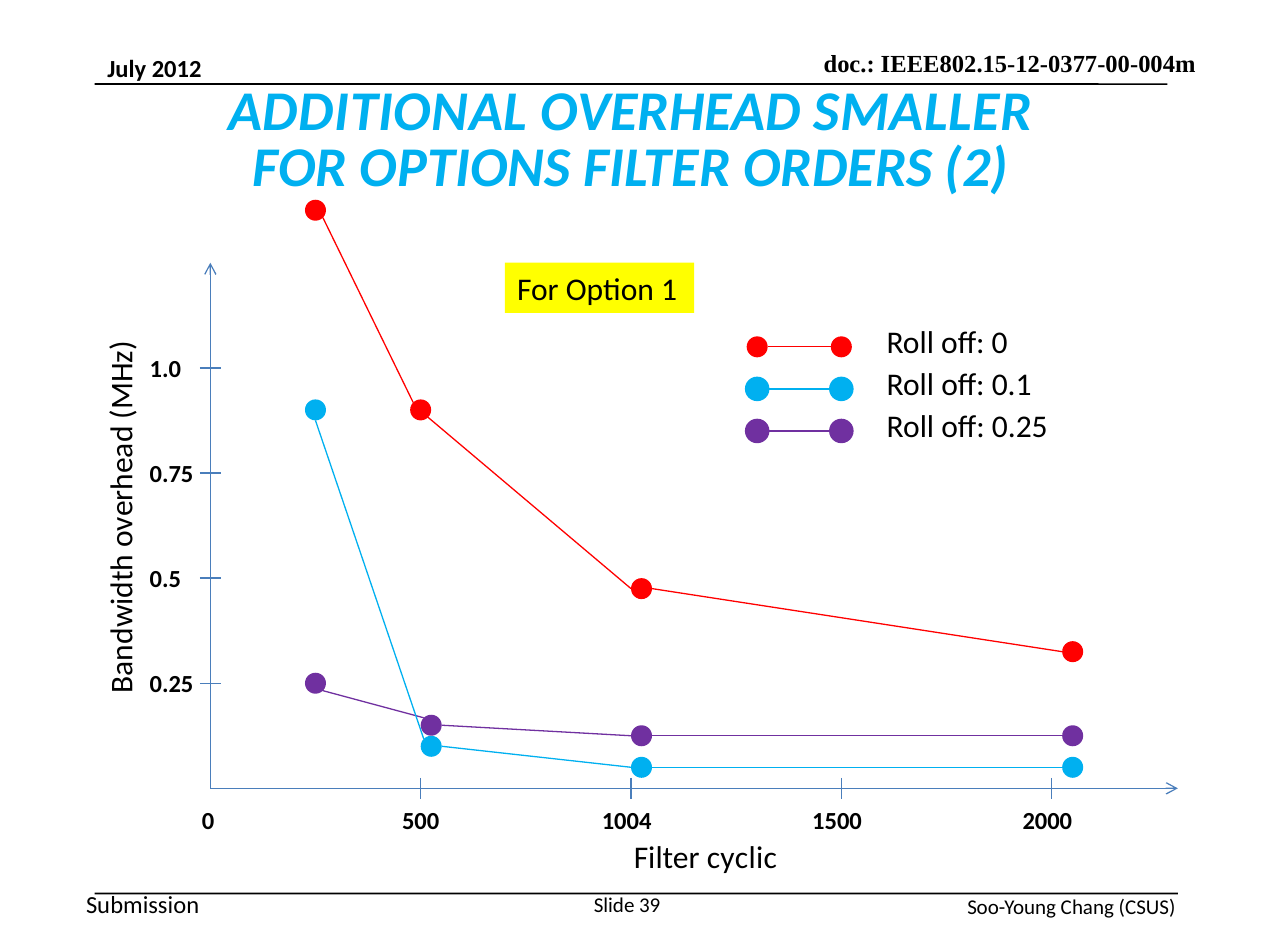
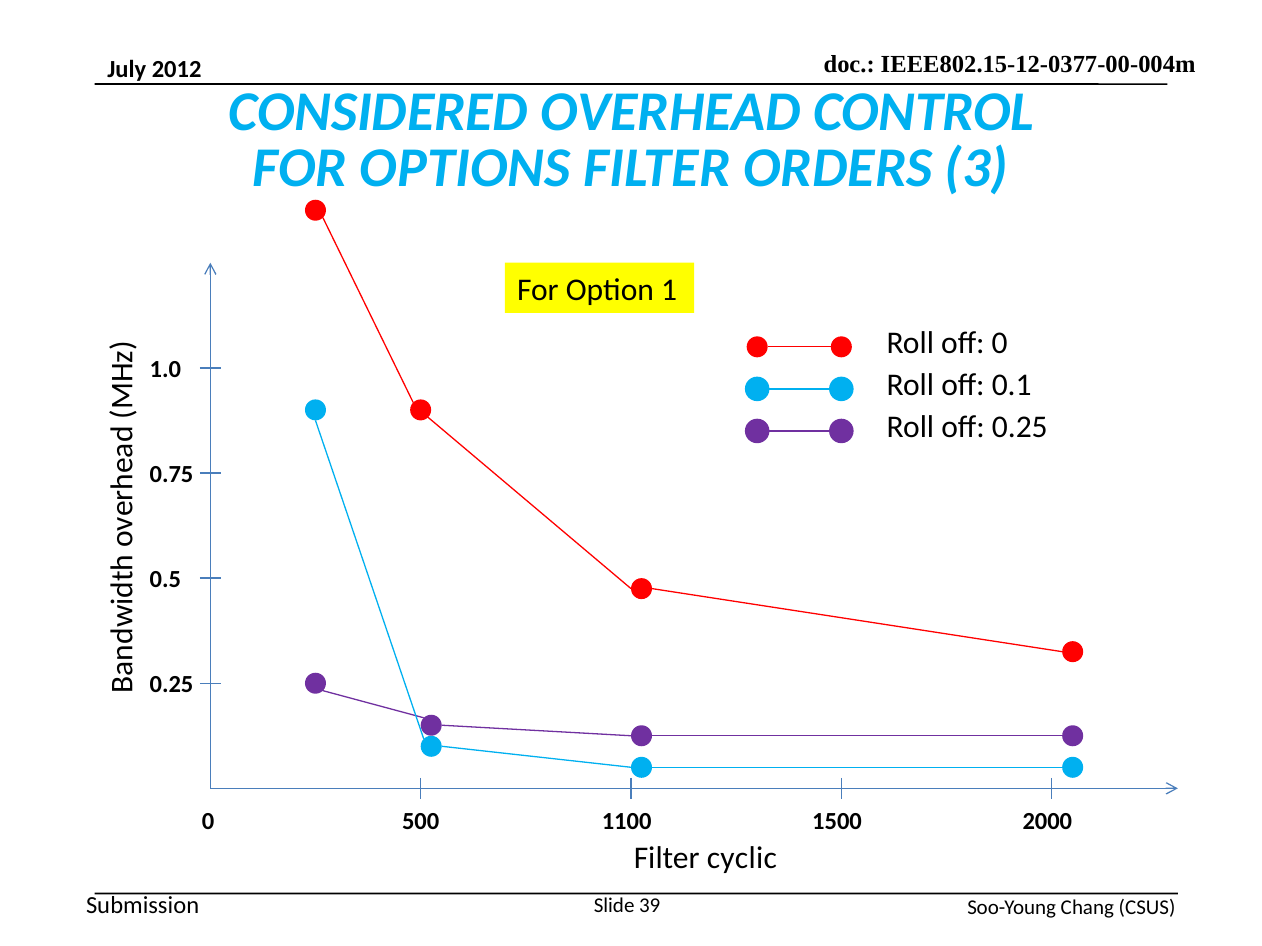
ADDITIONAL: ADDITIONAL -> CONSIDERED (378, 112)
SMALLER: SMALLER -> CONTROL (924, 112)
2: 2 -> 3 (977, 168)
1004: 1004 -> 1100 (627, 822)
